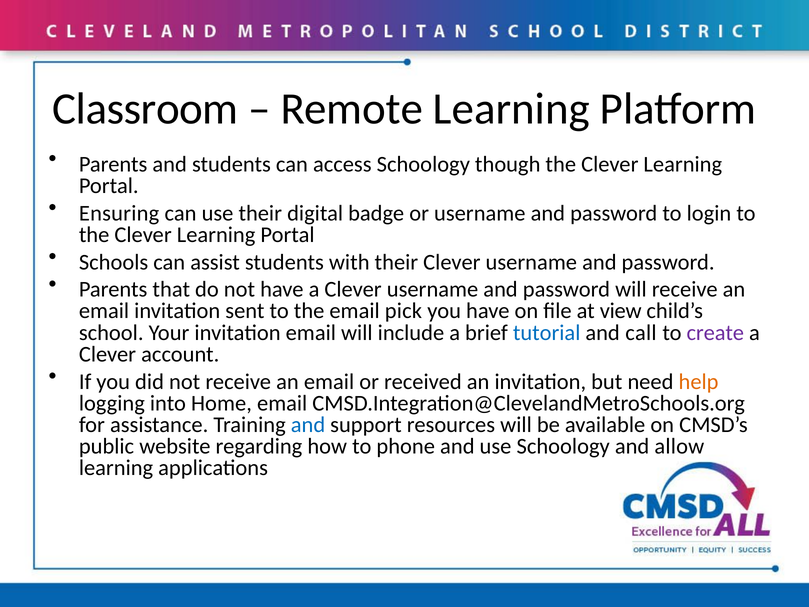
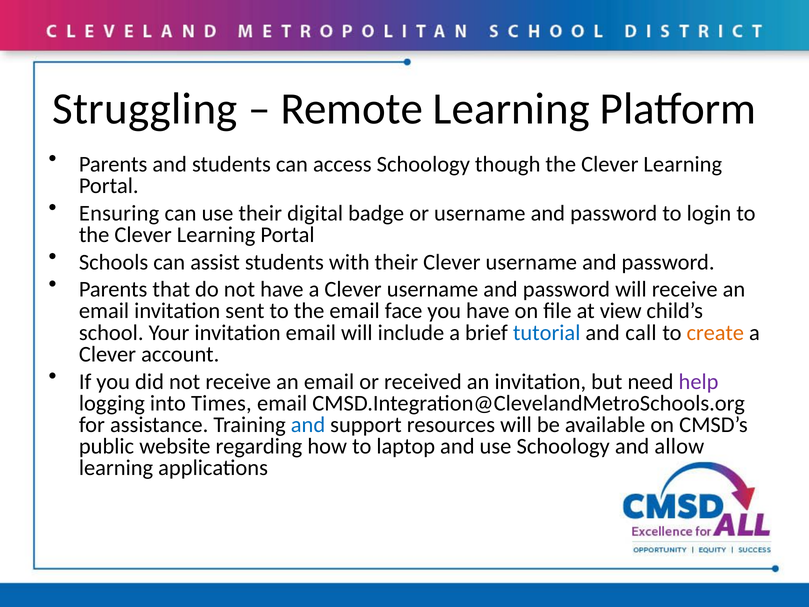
Classroom: Classroom -> Struggling (145, 109)
pick: pick -> face (404, 311)
create colour: purple -> orange (715, 333)
help colour: orange -> purple (699, 381)
Home: Home -> Times (221, 403)
phone: phone -> laptop (406, 446)
